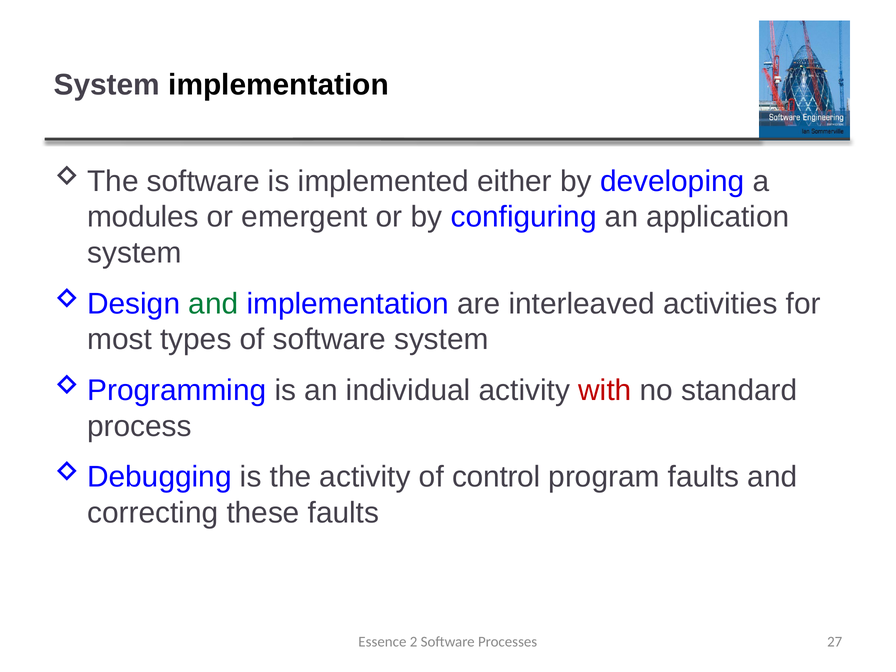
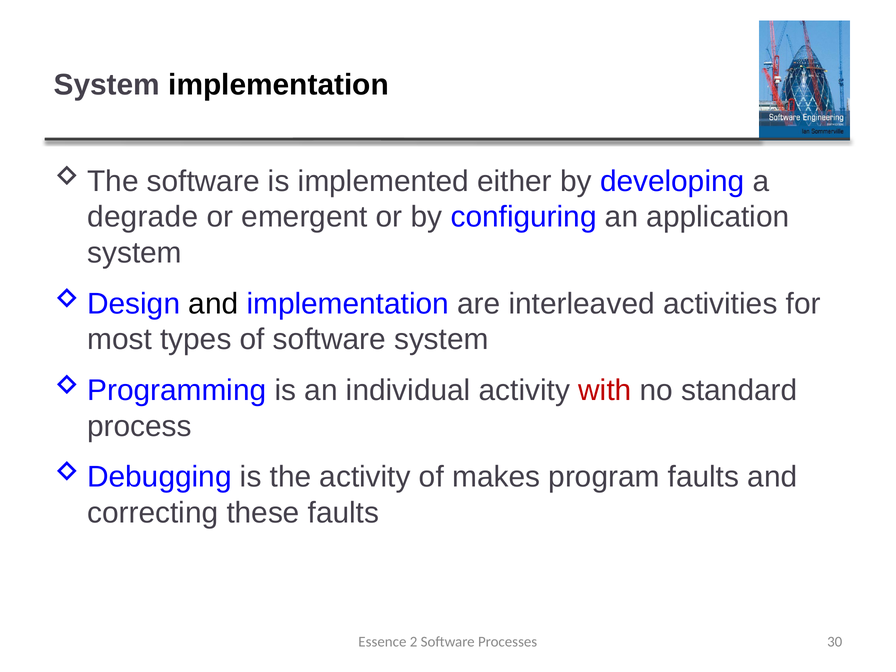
modules: modules -> degrade (143, 217)
and colour: green -> black (213, 304)
control: control -> makes (496, 477)
27: 27 -> 30 (835, 642)
